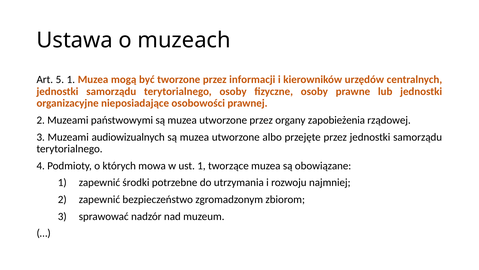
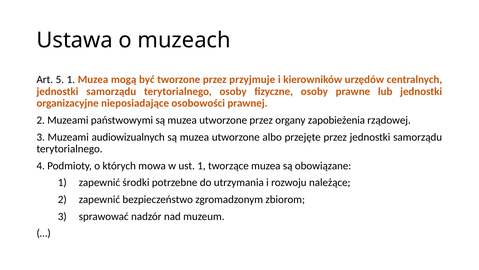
informacji: informacji -> przyjmuje (252, 79)
najmniej: najmniej -> należące (330, 182)
